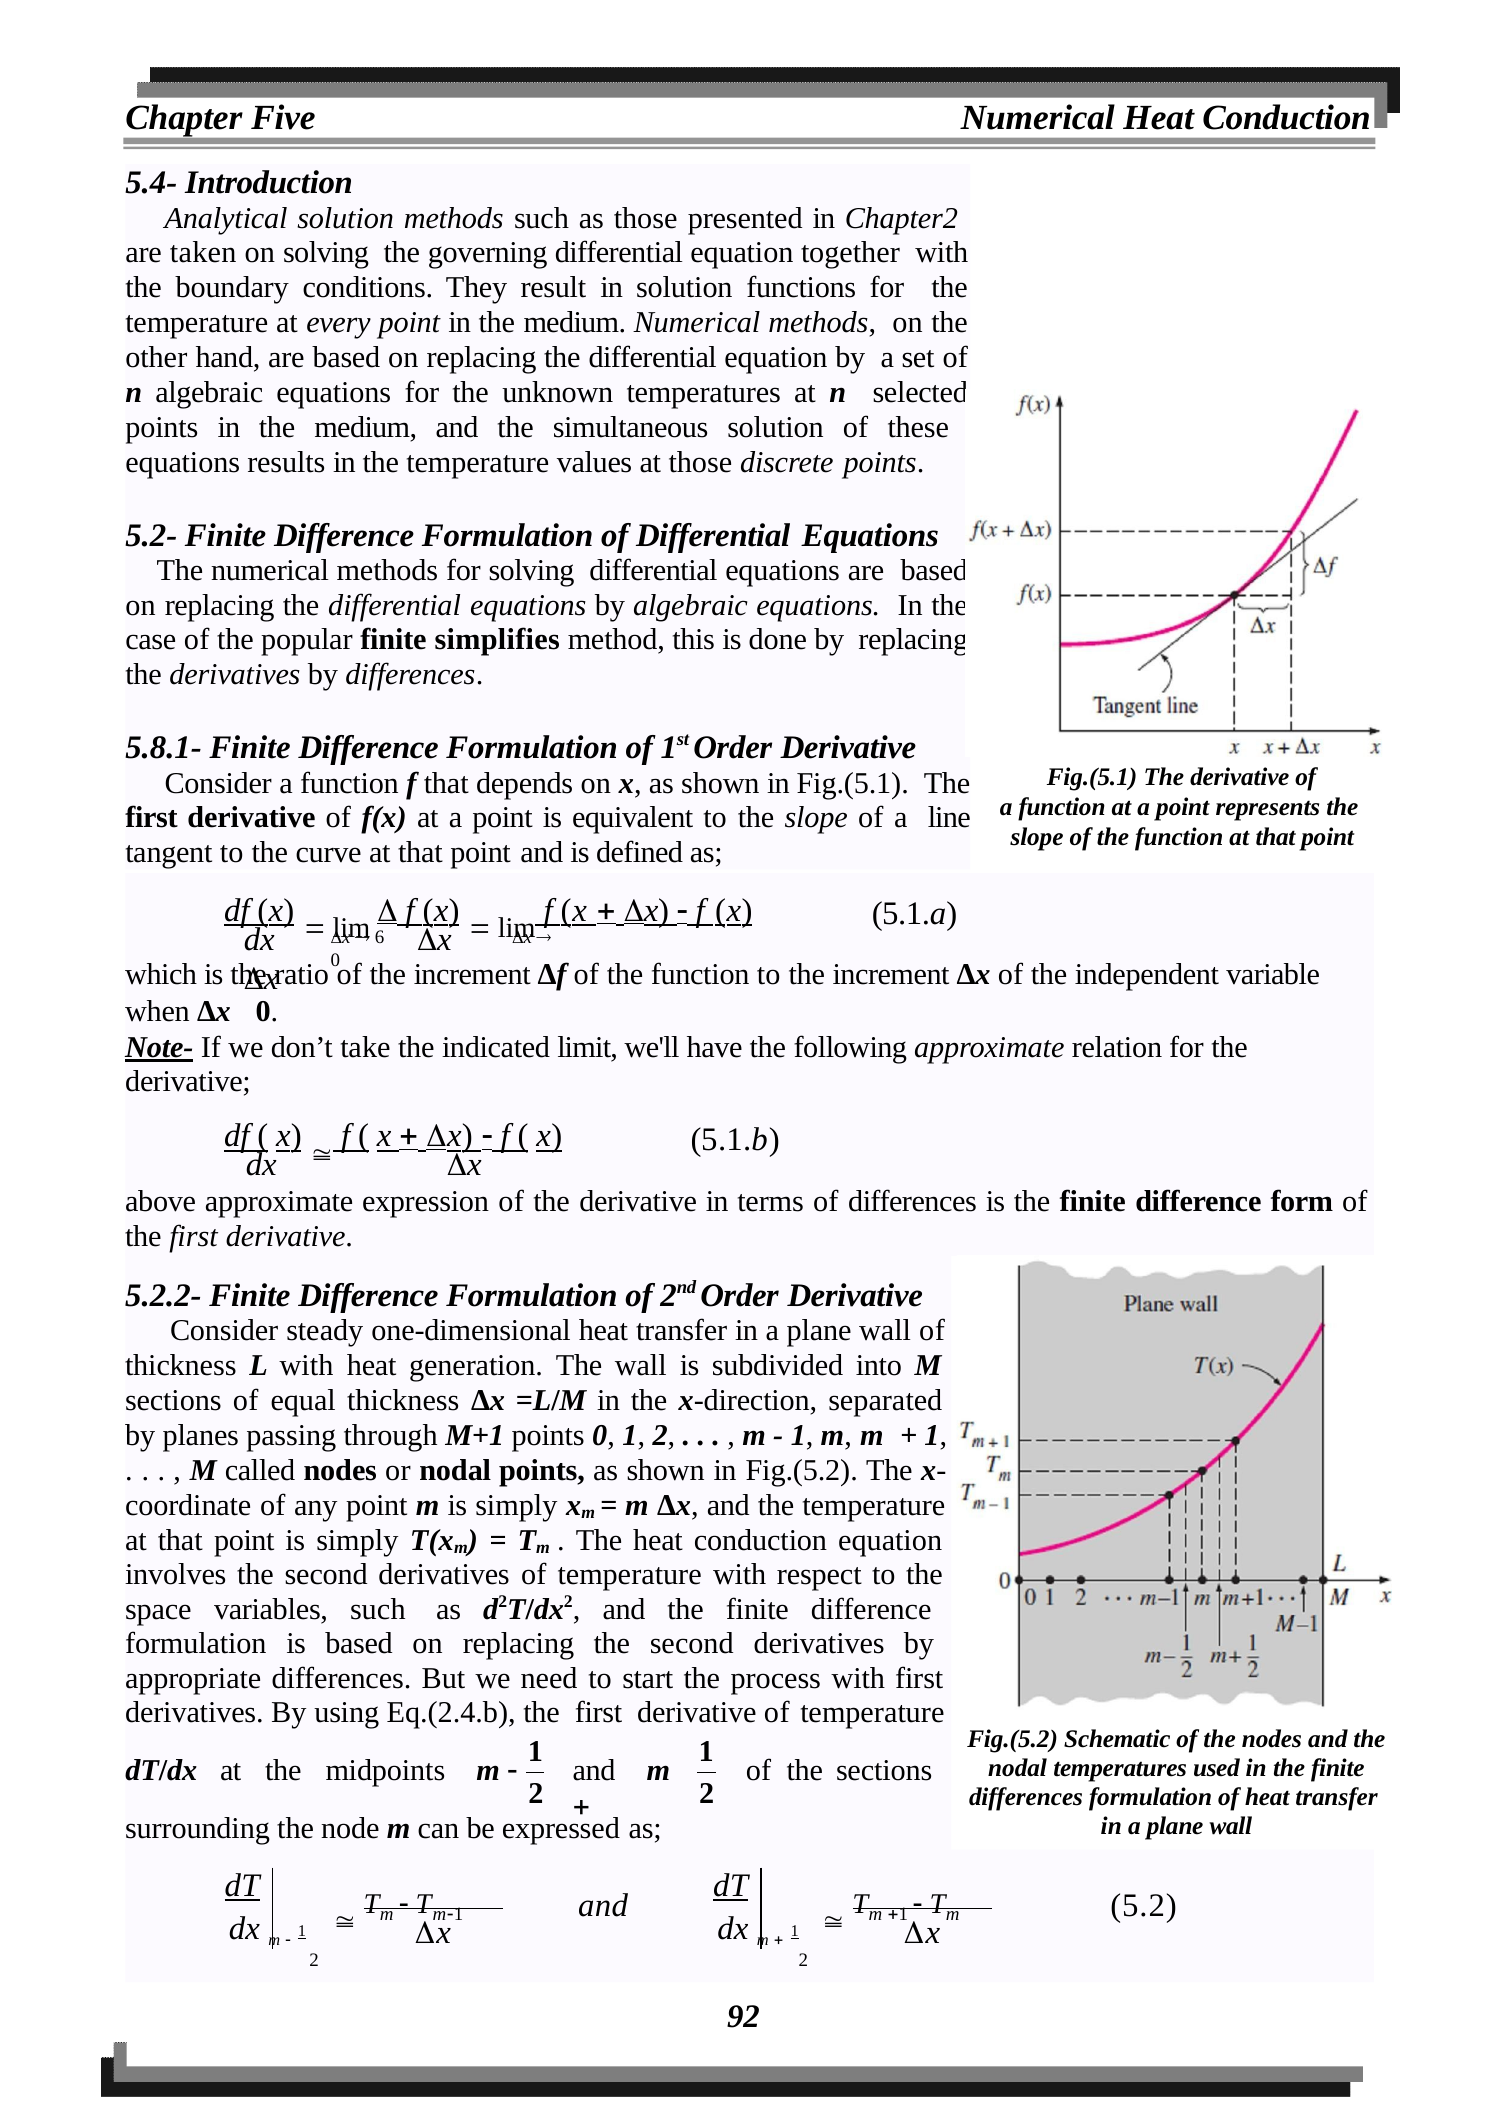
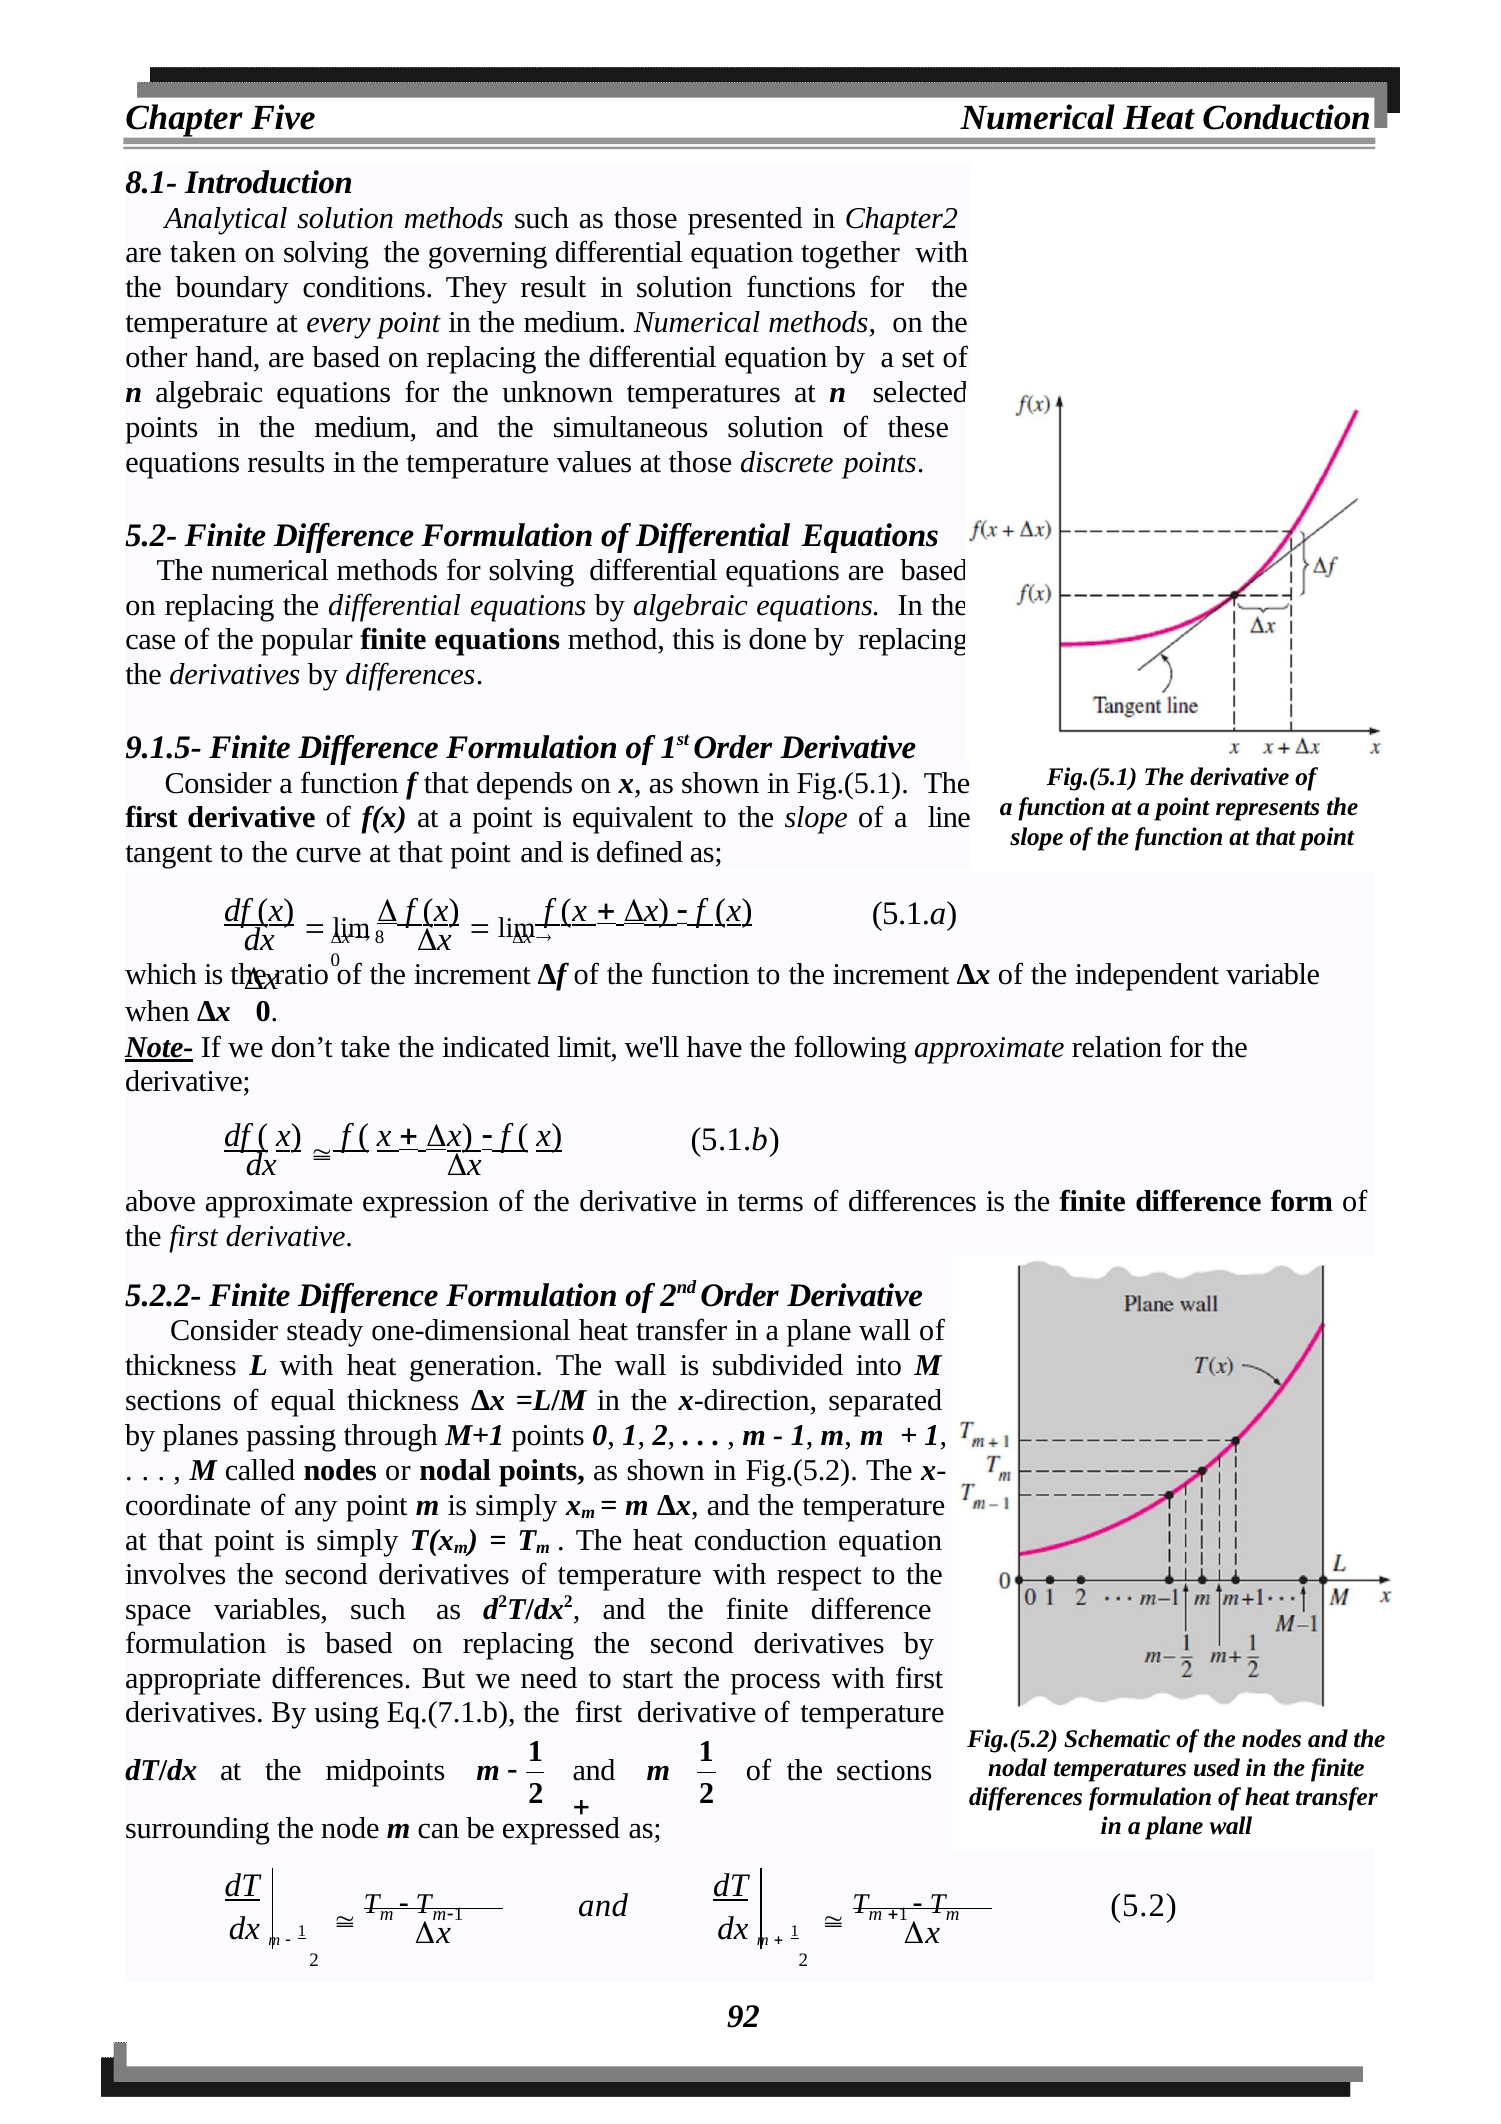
5.4-: 5.4- -> 8.1- (151, 182)
finite simplifies: simplifies -> equations (497, 640)
5.8.1-: 5.8.1- -> 9.1.5- (164, 748)
6: 6 -> 8 (380, 938)
Eq.(2.4.b: Eq.(2.4.b -> Eq.(7.1.b (451, 1713)
